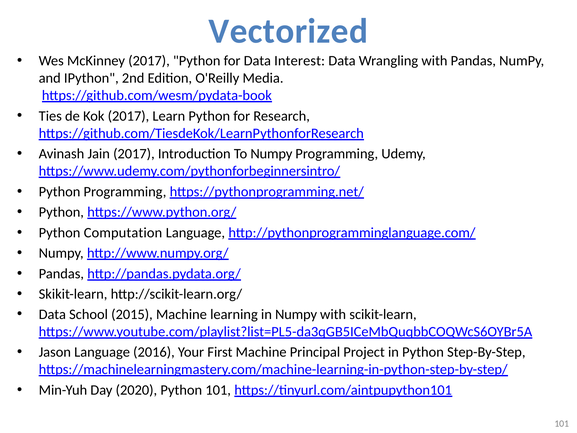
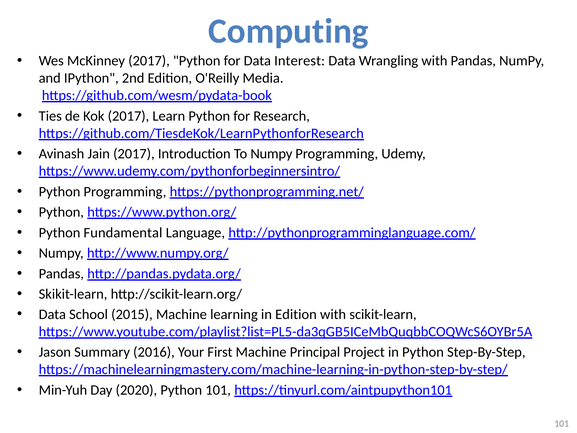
Vectorized: Vectorized -> Computing (288, 31)
Computation: Computation -> Fundamental (123, 232)
in Numpy: Numpy -> Edition (296, 314)
Jason Language: Language -> Summary (102, 352)
